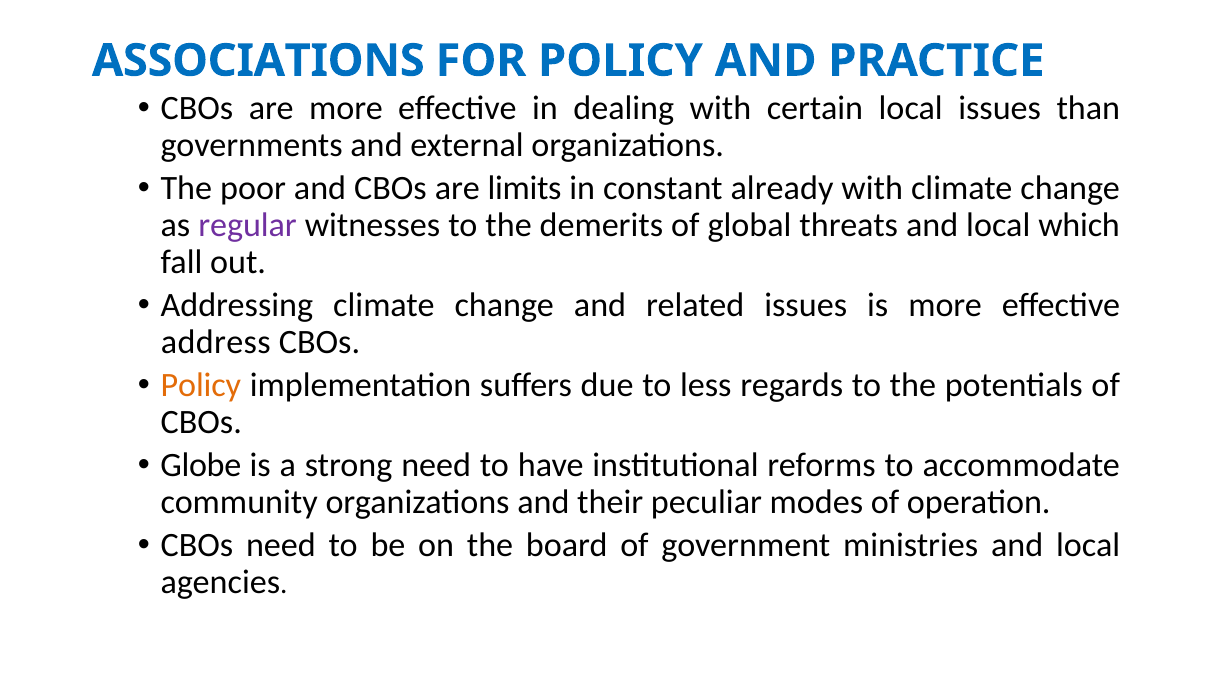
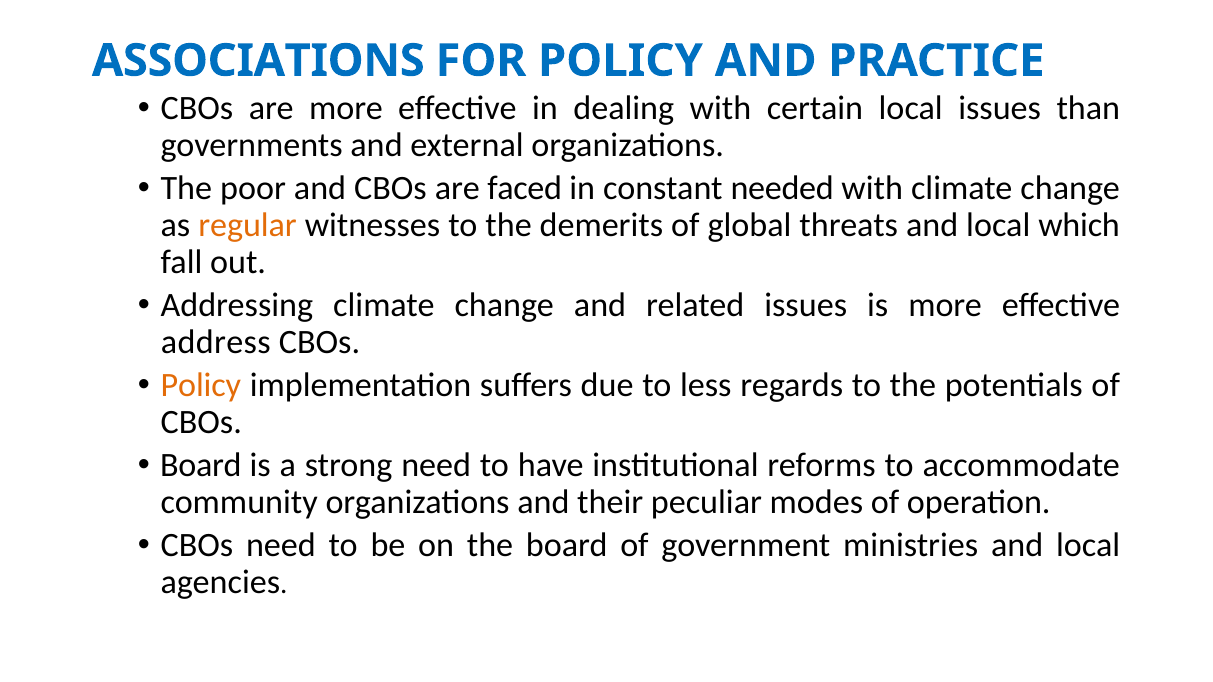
limits: limits -> faced (525, 189)
already: already -> needed (782, 189)
regular colour: purple -> orange (248, 226)
Globe: Globe -> Board (201, 466)
